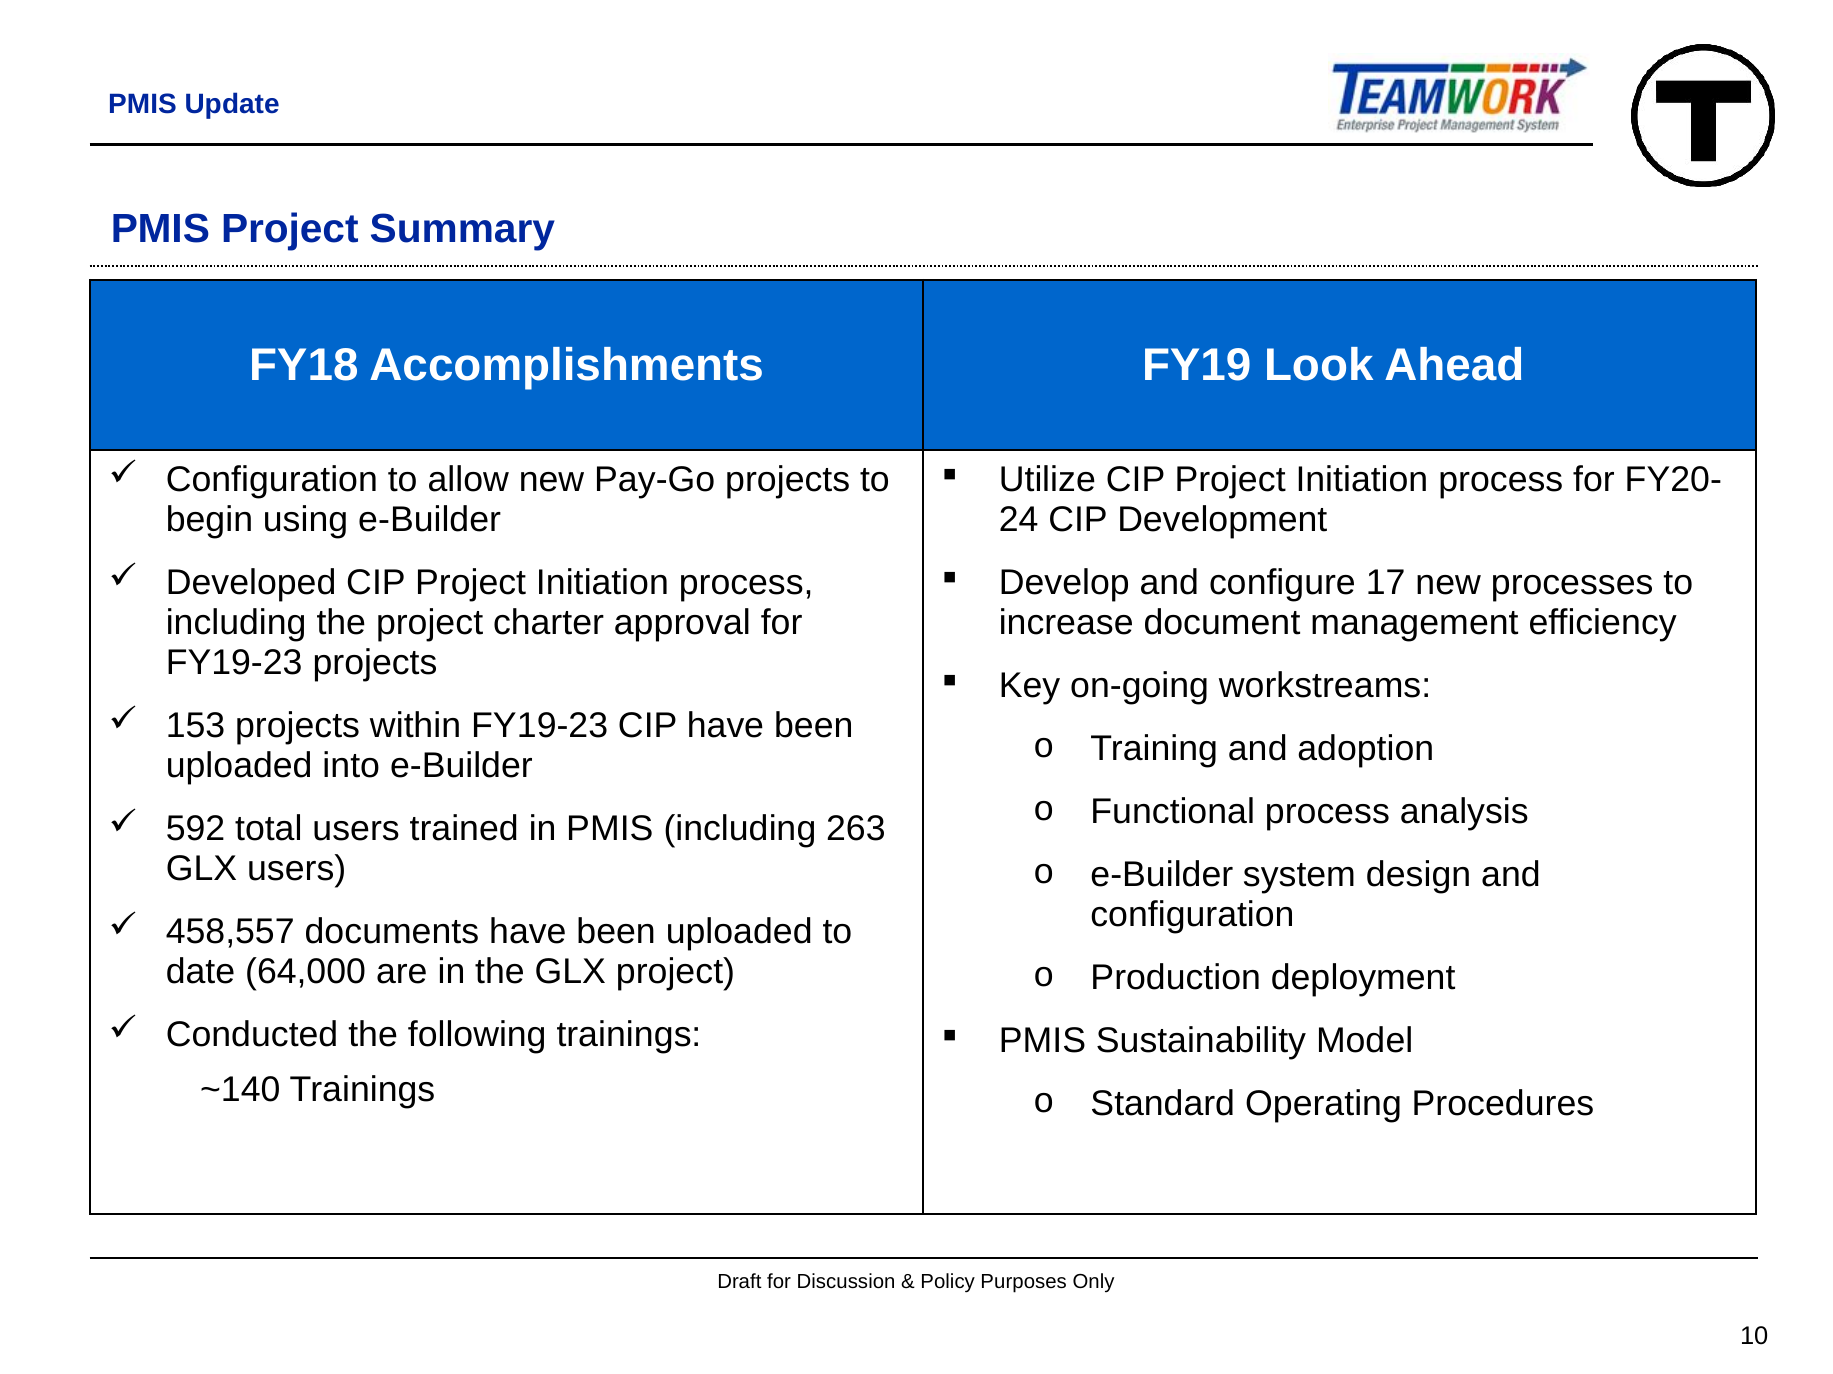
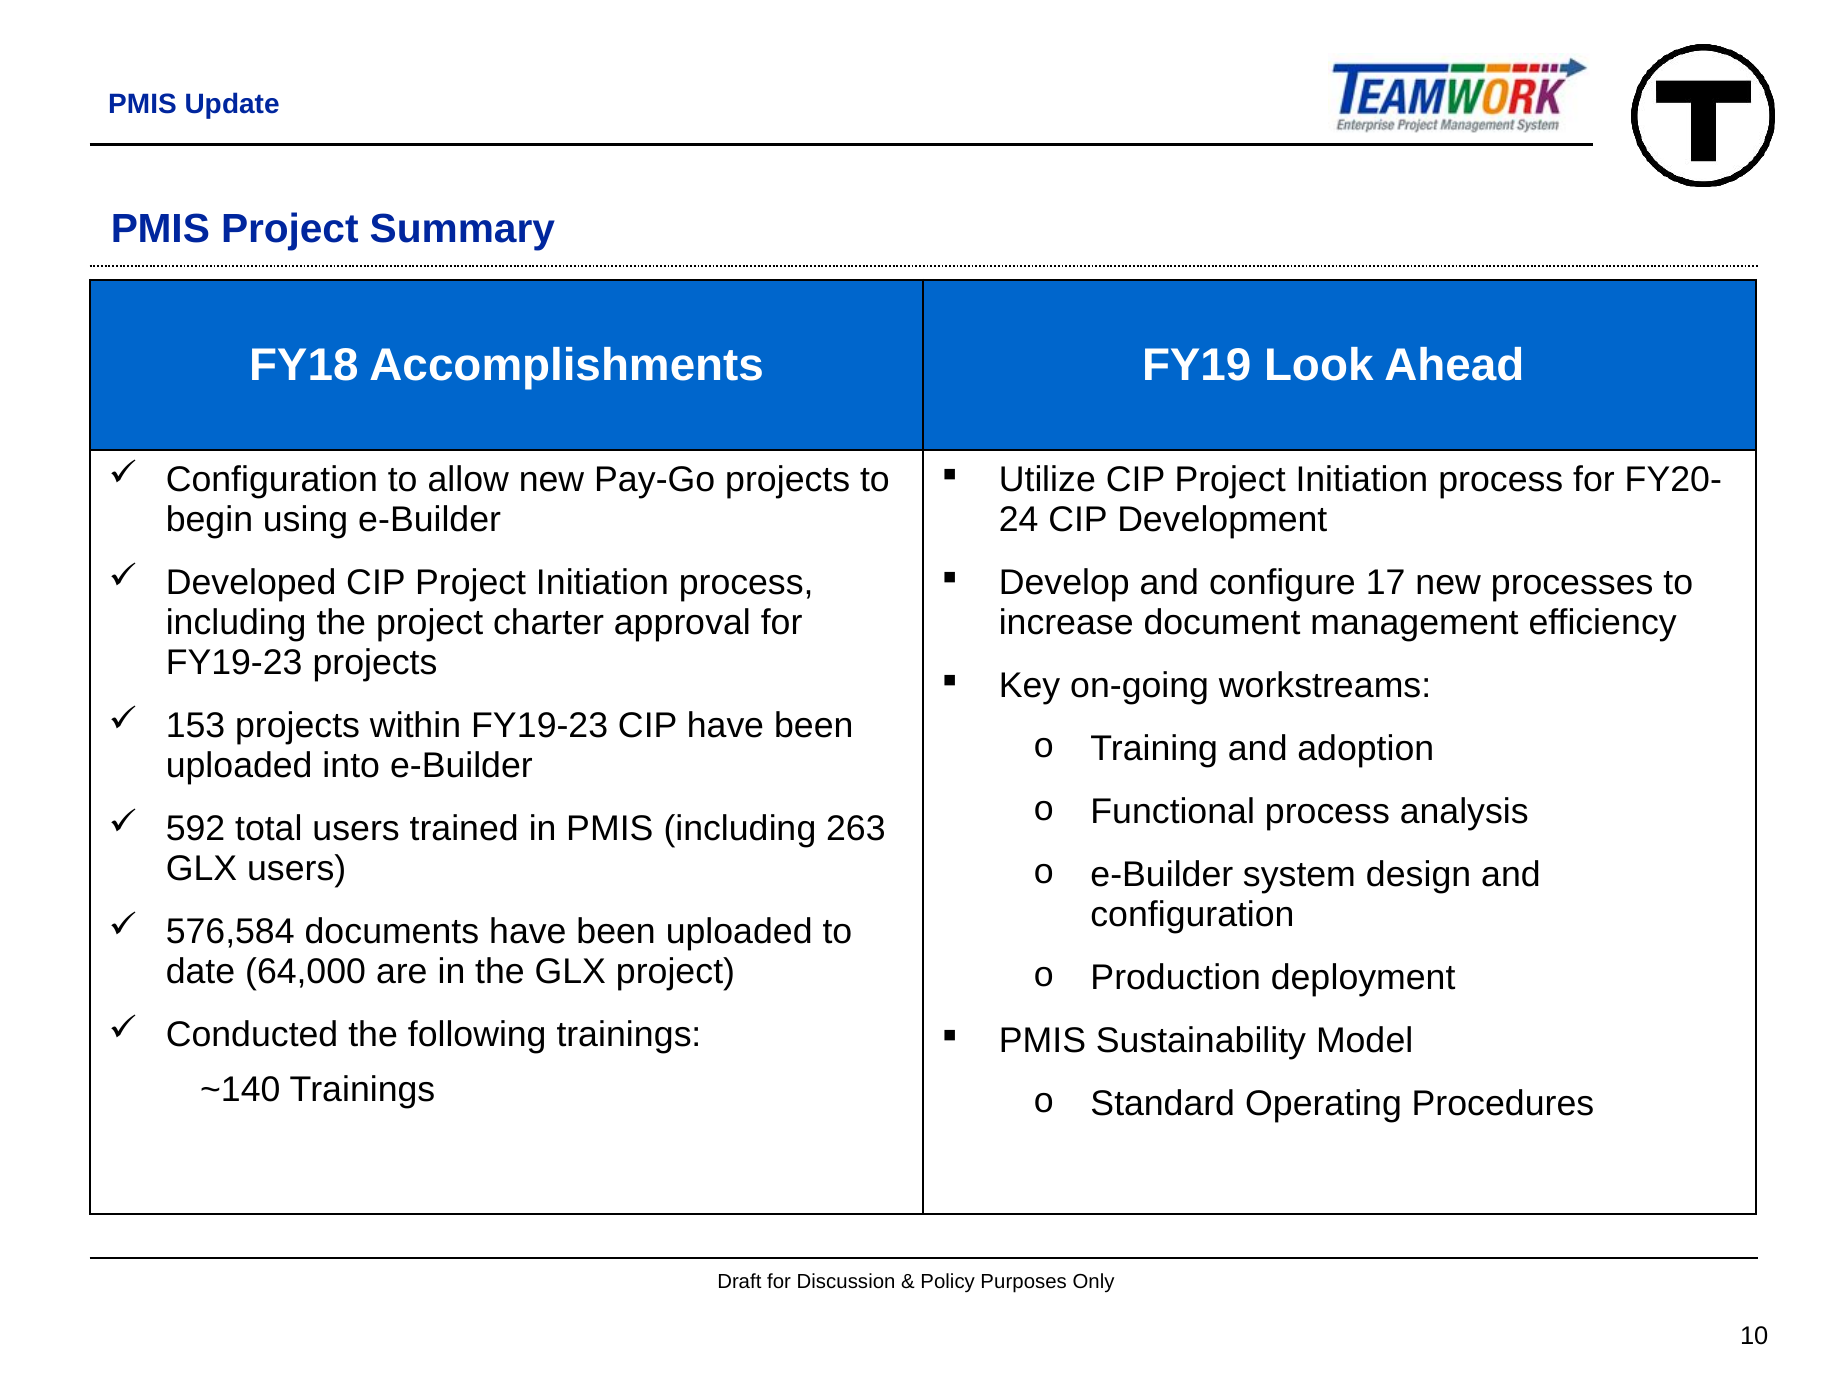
458,557: 458,557 -> 576,584 (230, 932)
